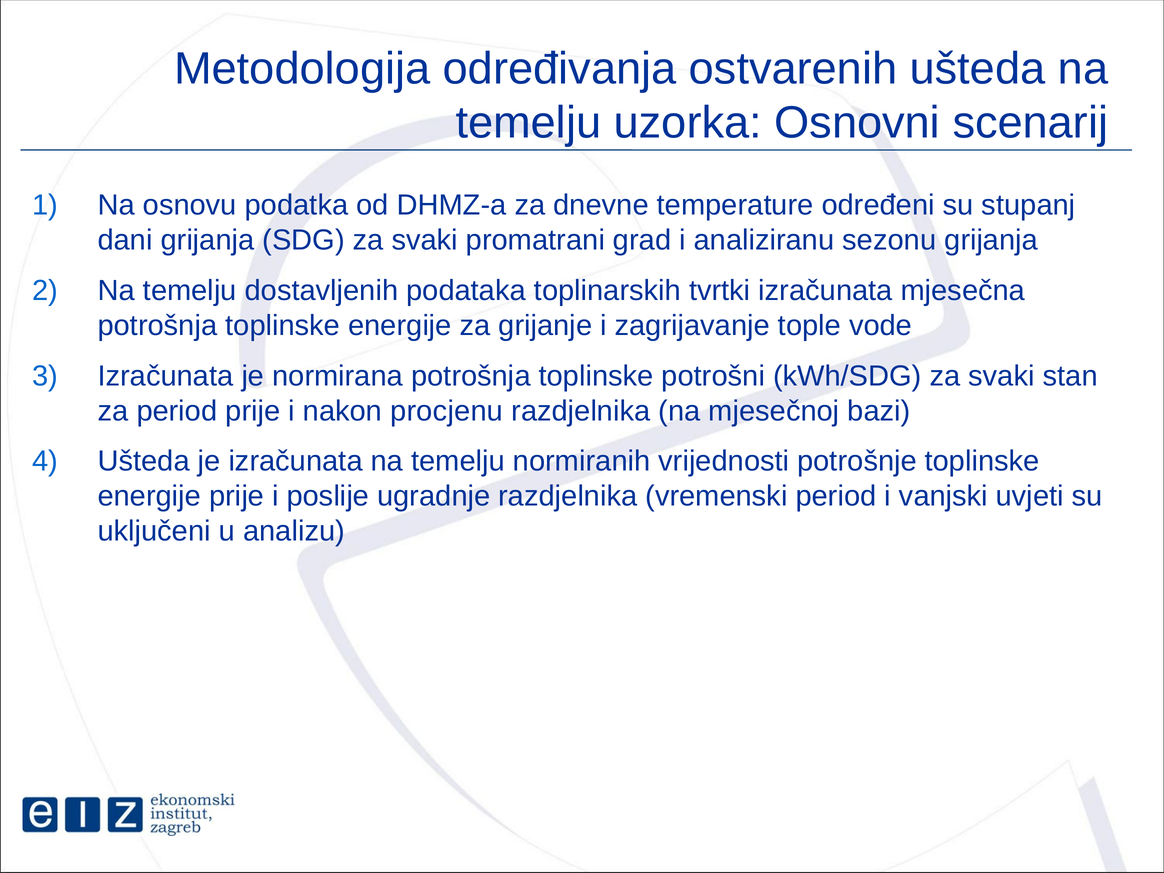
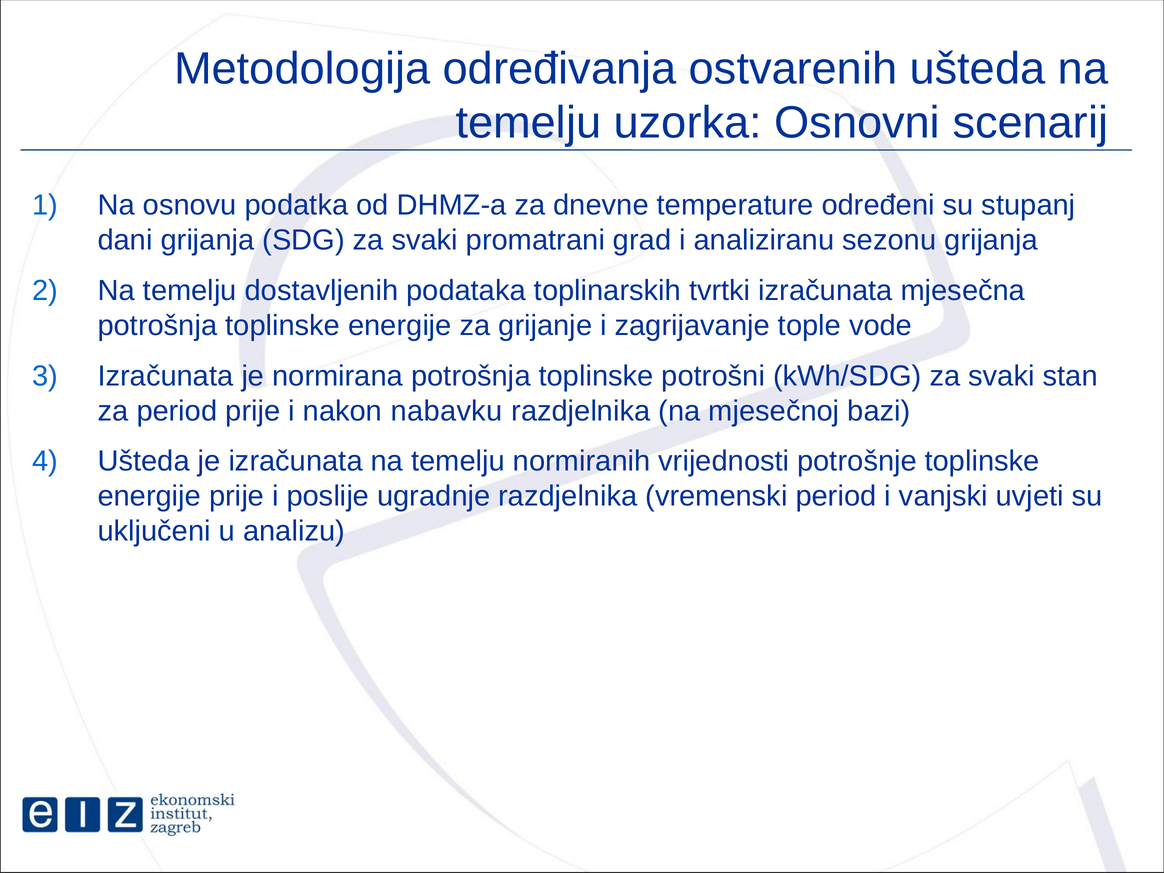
procjenu: procjenu -> nabavku (447, 411)
